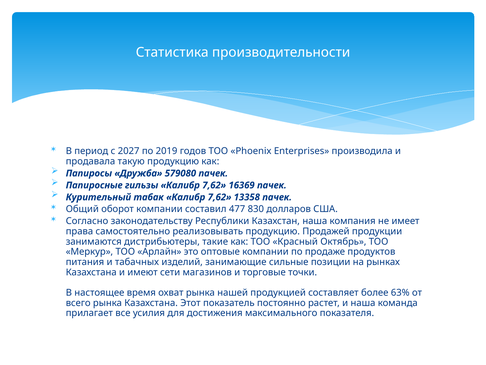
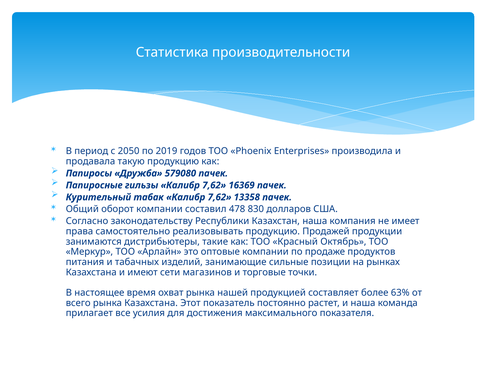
2027: 2027 -> 2050 (129, 151)
477: 477 -> 478 (237, 209)
